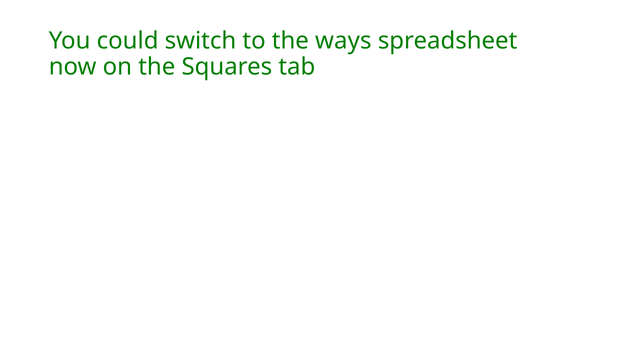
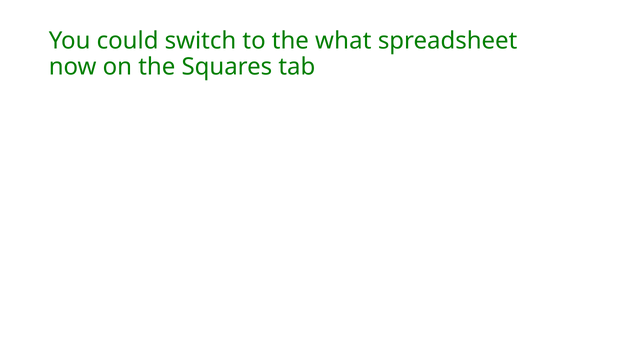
ways: ways -> what (343, 41)
